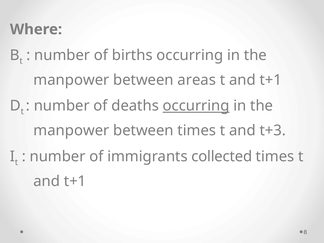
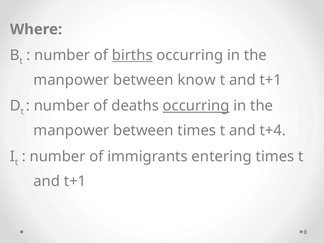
births underline: none -> present (132, 55)
areas: areas -> know (197, 80)
t+3: t+3 -> t+4 (273, 131)
collected: collected -> entering (222, 156)
